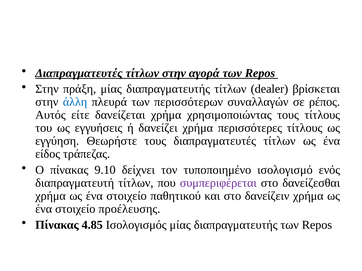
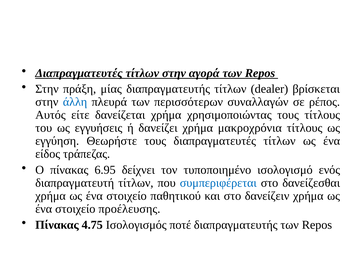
περισσότερες: περισσότερες -> μακροχρόνια (250, 128)
9.10: 9.10 -> 6.95 (105, 170)
συμπεριφέρεται colour: purple -> blue (218, 183)
4.85: 4.85 -> 4.75 (92, 225)
Ισολογισμός μίας: μίας -> ποτέ (180, 225)
